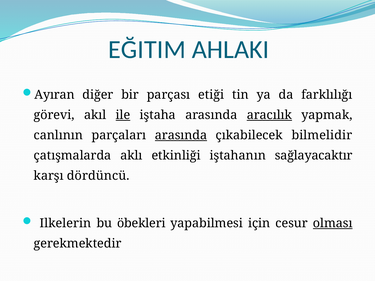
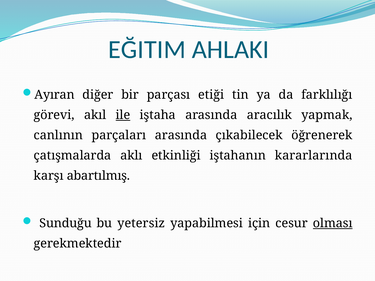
aracılık underline: present -> none (269, 115)
arasında underline: present -> none (181, 135)
bilmelidir: bilmelidir -> öğrenerek (322, 135)
sağlayacaktır: sağlayacaktır -> kararlarında (314, 156)
dördüncü: dördüncü -> abartılmış (98, 176)
Ilkelerin: Ilkelerin -> Sunduğu (66, 223)
öbekleri: öbekleri -> yetersiz (141, 223)
